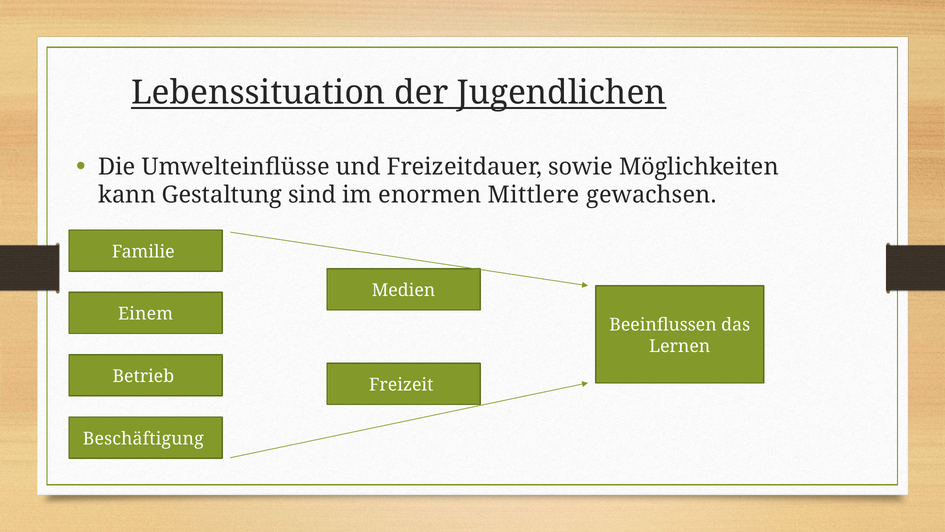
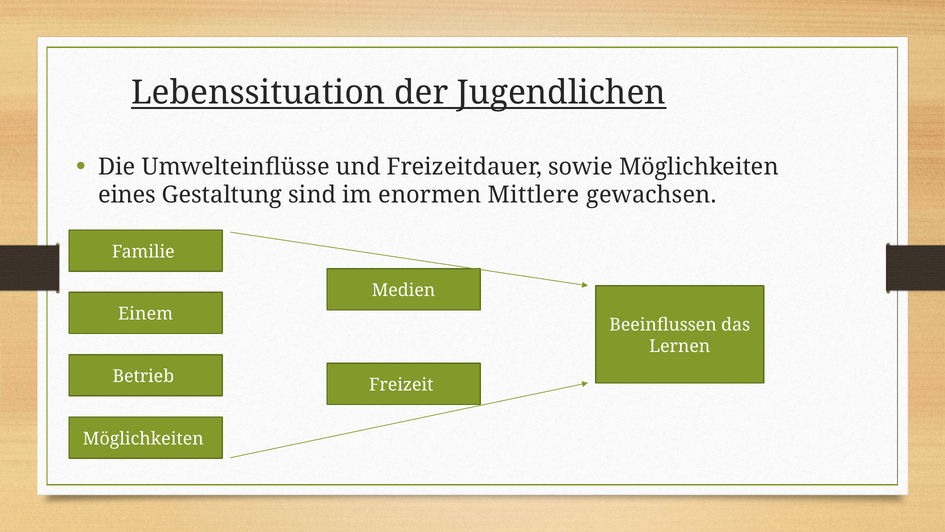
kann: kann -> eines (127, 195)
Beschäftigung: Beschäftigung -> Möglichkeiten (143, 438)
